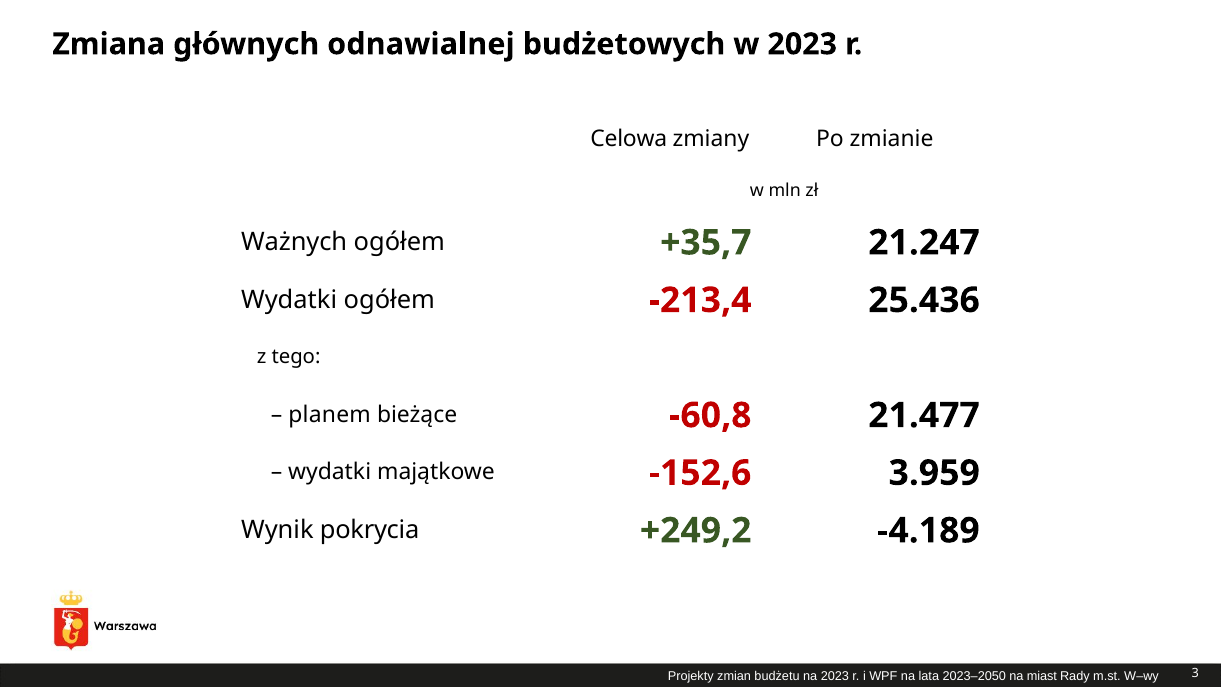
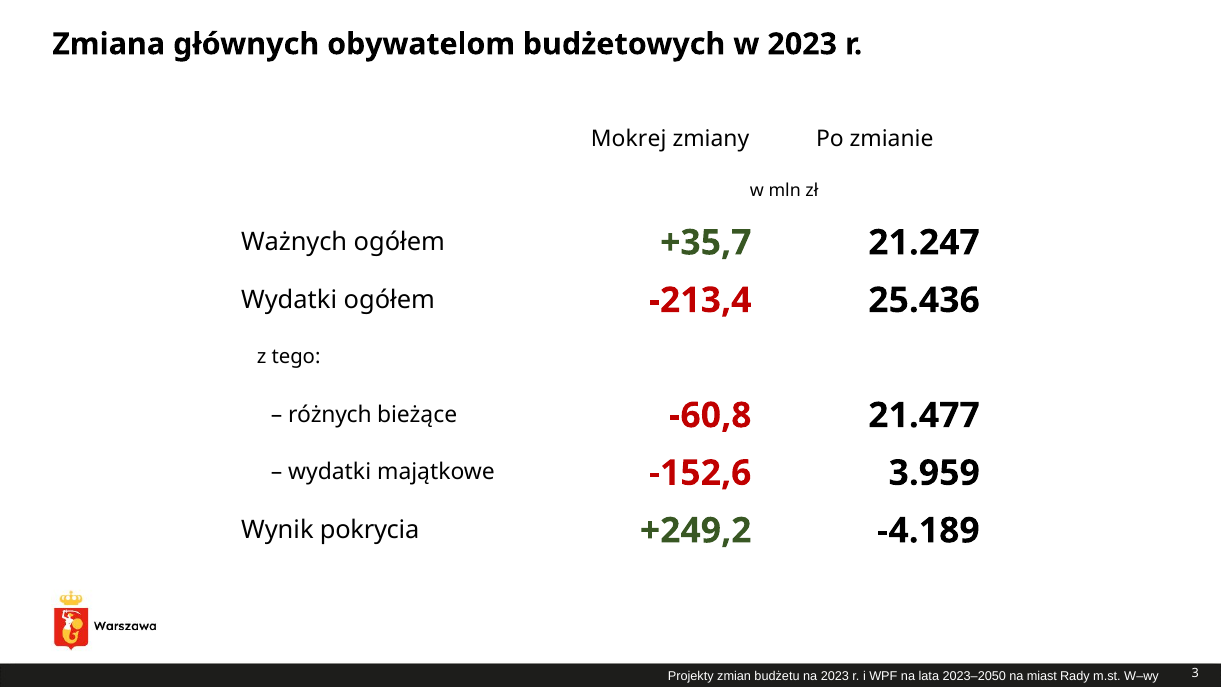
odnawialnej: odnawialnej -> obywatelom (421, 44)
Celowa: Celowa -> Mokrej (629, 139)
planem: planem -> różnych (330, 415)
